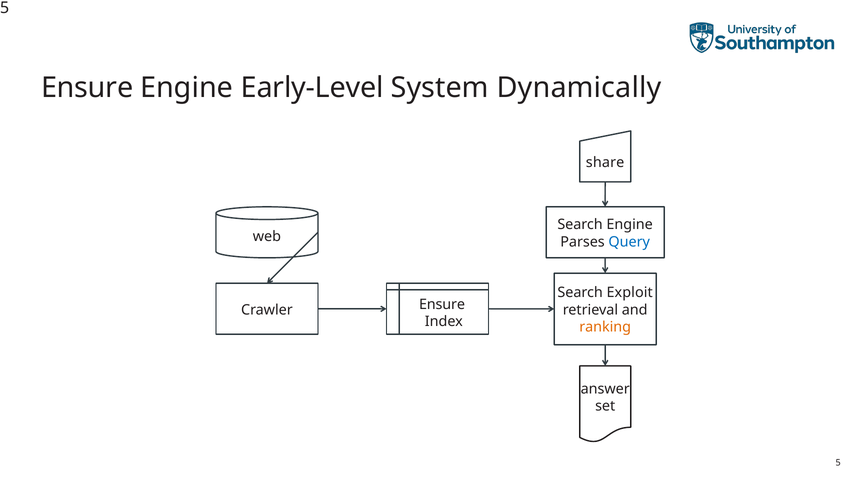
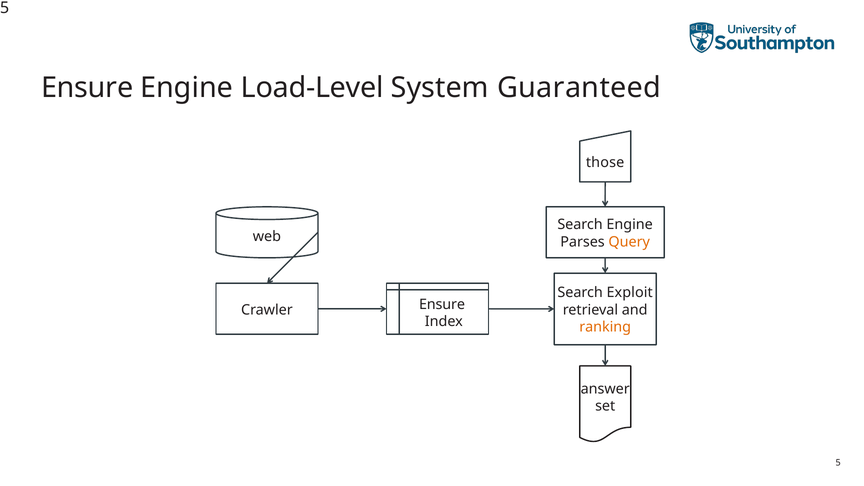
Early-Level: Early-Level -> Load-Level (312, 88)
Dynamically: Dynamically -> Guaranteed (579, 88)
share: share -> those (605, 162)
Query colour: blue -> orange (629, 242)
